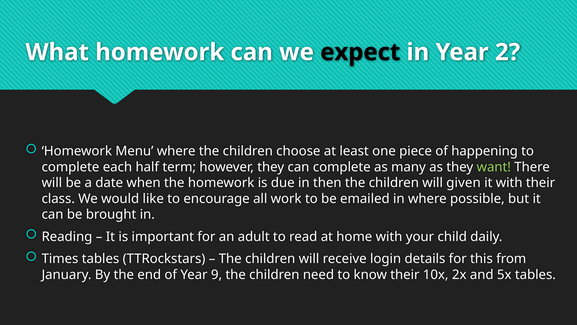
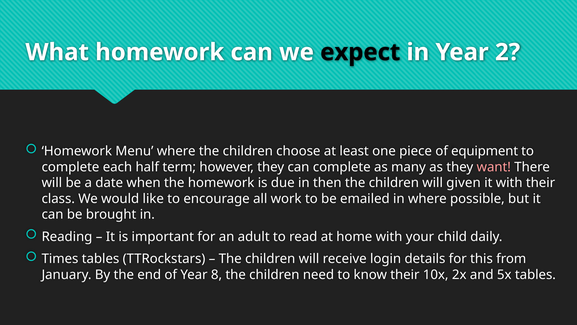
happening: happening -> equipment (485, 151)
want colour: light green -> pink (494, 167)
9: 9 -> 8 (217, 274)
